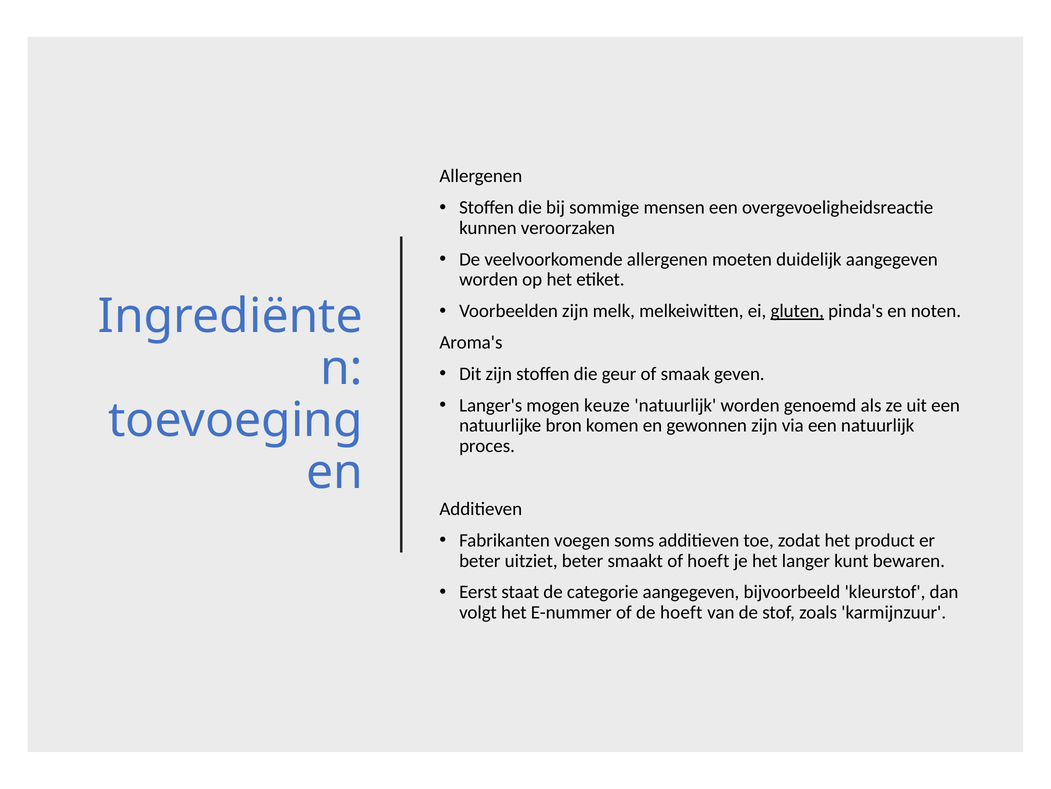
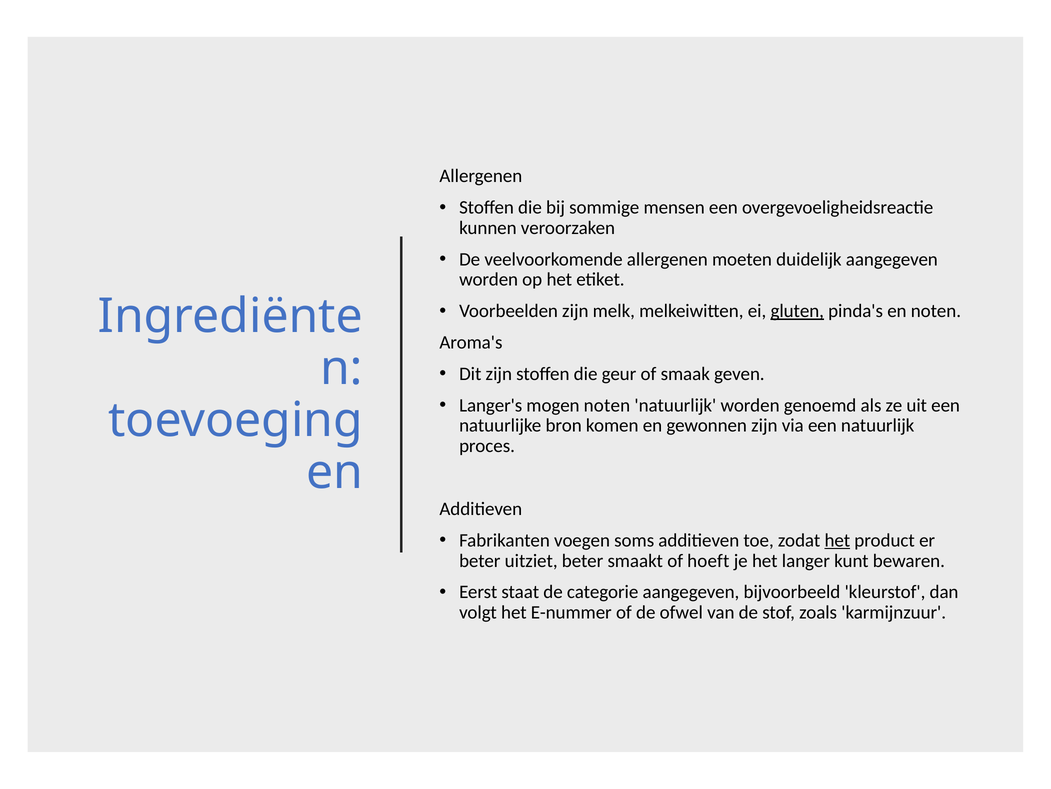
mogen keuze: keuze -> noten (607, 405)
het underline: none -> present (837, 540)
de hoeft: hoeft -> ofwel (681, 612)
